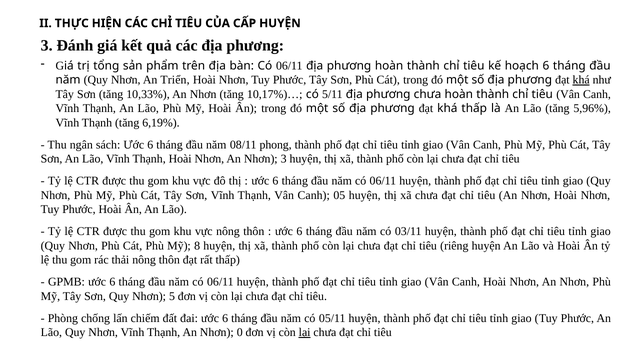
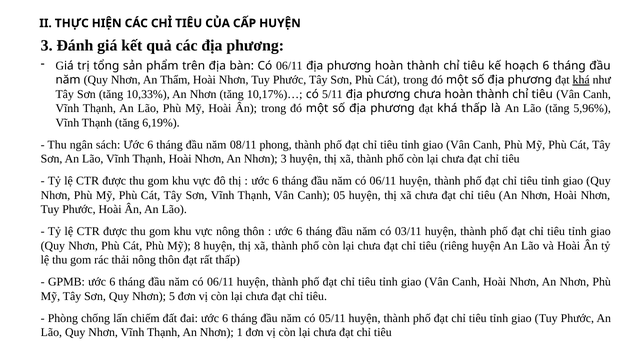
Triển: Triển -> Thẩm (175, 80)
0: 0 -> 1 (240, 332)
lại underline: present -> none (305, 332)
